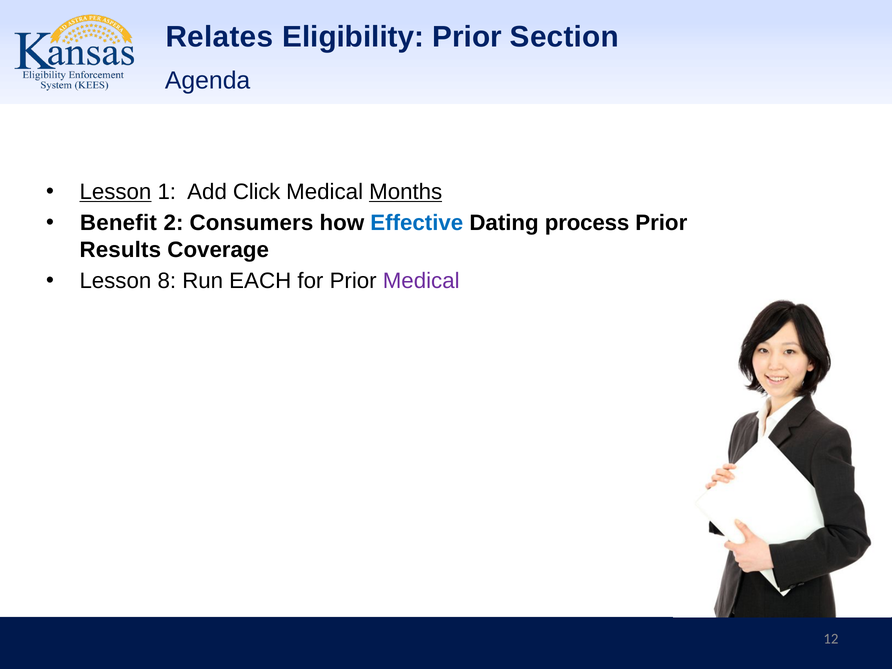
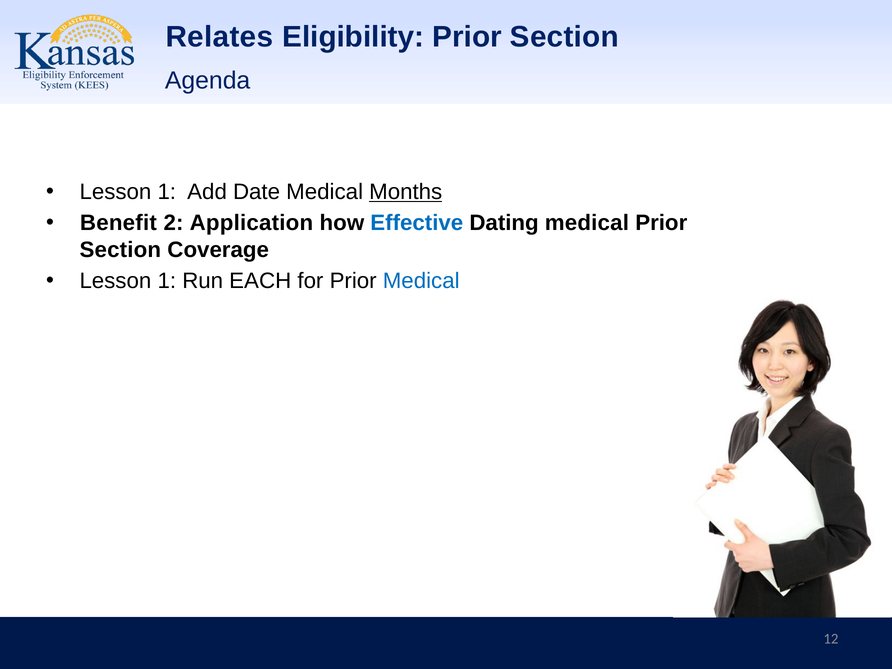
Lesson underline: present -> none (115, 192)
Click: Click -> Date (257, 192)
Consumers: Consumers -> Application (251, 223)
Dating process: process -> medical (587, 223)
Results: Results -> Section (120, 250)
8: 8 -> 1 (167, 281)
Medical colour: purple -> blue (421, 281)
